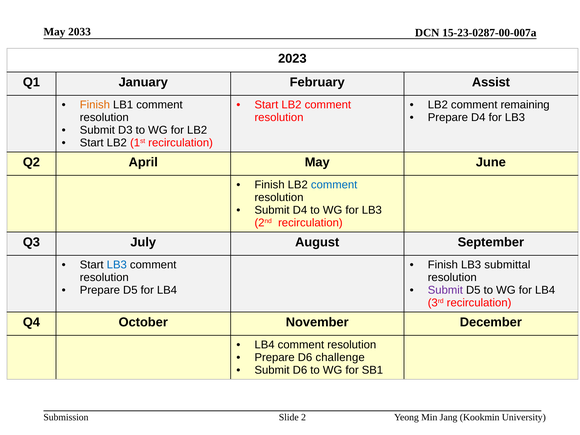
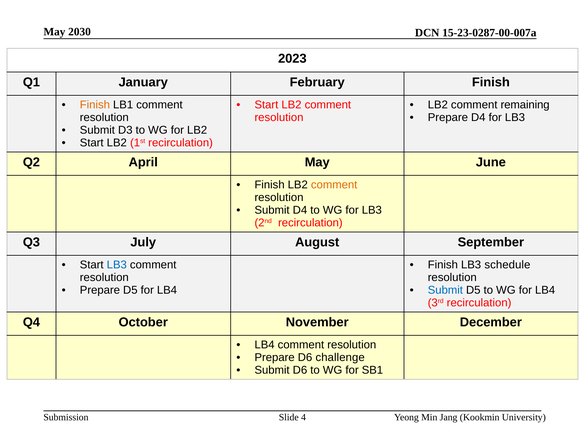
2033: 2033 -> 2030 (80, 32)
February Assist: Assist -> Finish (491, 82)
comment colour: blue -> orange (334, 185)
submittal: submittal -> schedule (507, 265)
Submit colour: purple -> blue (445, 290)
2: 2 -> 4 (304, 417)
